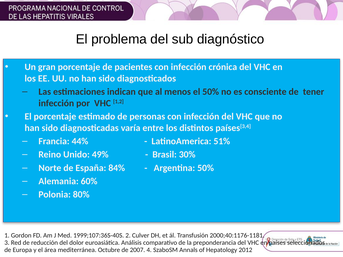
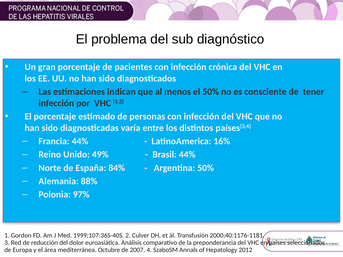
51%: 51% -> 16% (222, 141)
Brasil 30%: 30% -> 44% (187, 155)
60%: 60% -> 88% (89, 181)
80%: 80% -> 97% (81, 195)
